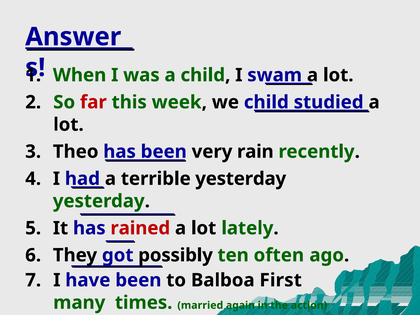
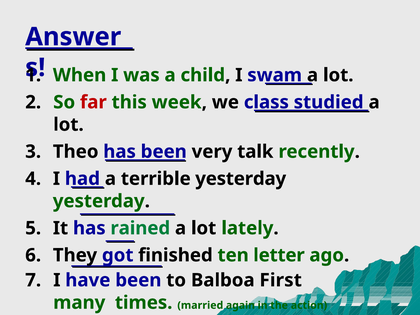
we child: child -> class (266, 102)
rain: rain -> talk (255, 152)
rained colour: red -> green (140, 228)
possibly: possibly -> finished (175, 255)
often: often -> letter (279, 255)
